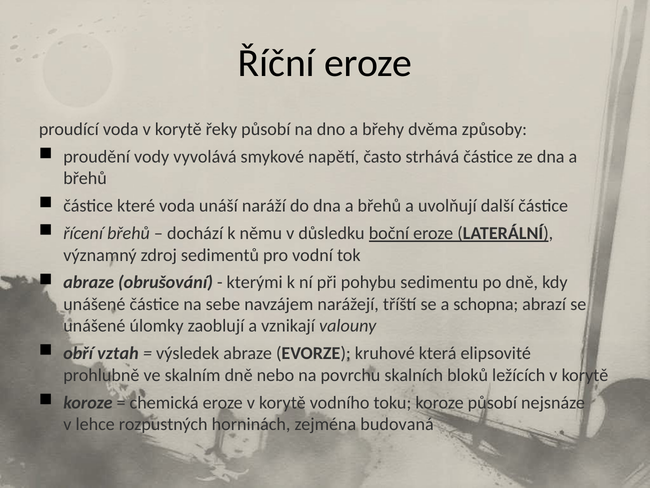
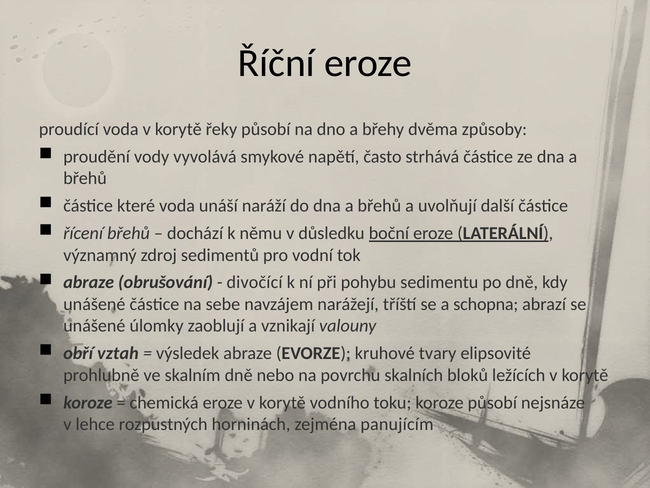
kterými: kterými -> divočící (255, 282)
která: která -> tvary (438, 353)
budovaná: budovaná -> panujícím (397, 424)
